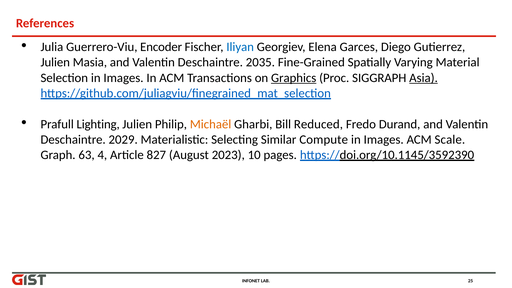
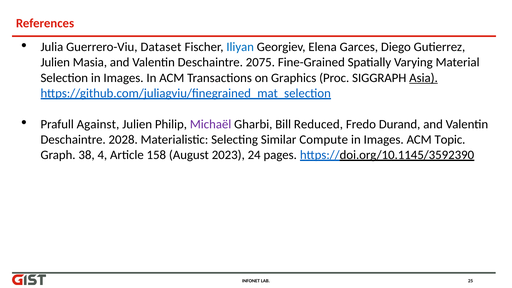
Encoder: Encoder -> Dataset (161, 47)
2035: 2035 -> 2075 (260, 62)
Graphics underline: present -> none (294, 78)
Lighting: Lighting -> Against (98, 124)
Michaël colour: orange -> purple (211, 124)
2029: 2029 -> 2028 (123, 139)
Scale: Scale -> Topic (450, 139)
63: 63 -> 38 (87, 155)
827: 827 -> 158 (156, 155)
10: 10 -> 24 (254, 155)
